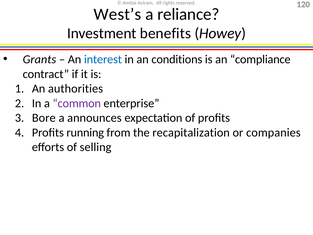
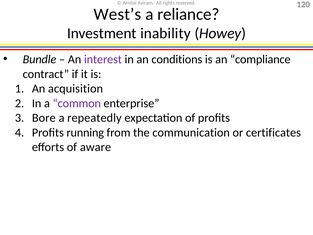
benefits: benefits -> inability (165, 33)
Grants: Grants -> Bundle (40, 59)
interest colour: blue -> purple (103, 59)
authorities: authorities -> acquisition (76, 89)
announces: announces -> repeatedly (94, 118)
recapitalization: recapitalization -> communication (191, 132)
companies: companies -> certificates (273, 132)
selling: selling -> aware (96, 147)
